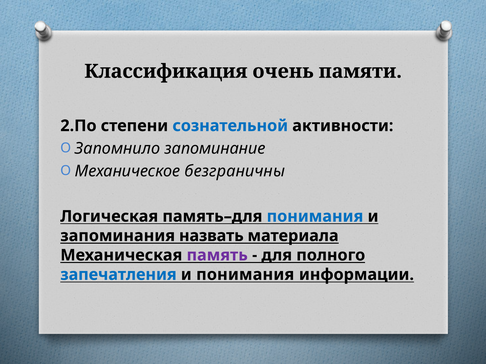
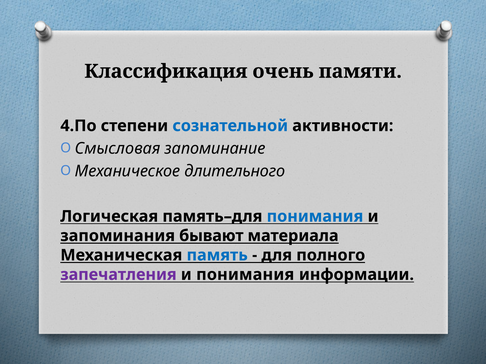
2.По: 2.По -> 4.По (78, 126)
Запомнило: Запомнило -> Смысловая (118, 149)
безграничны: безграничны -> длительного (235, 171)
назвать: назвать -> бывают (211, 236)
память colour: purple -> blue (217, 256)
запечатления colour: blue -> purple (118, 275)
